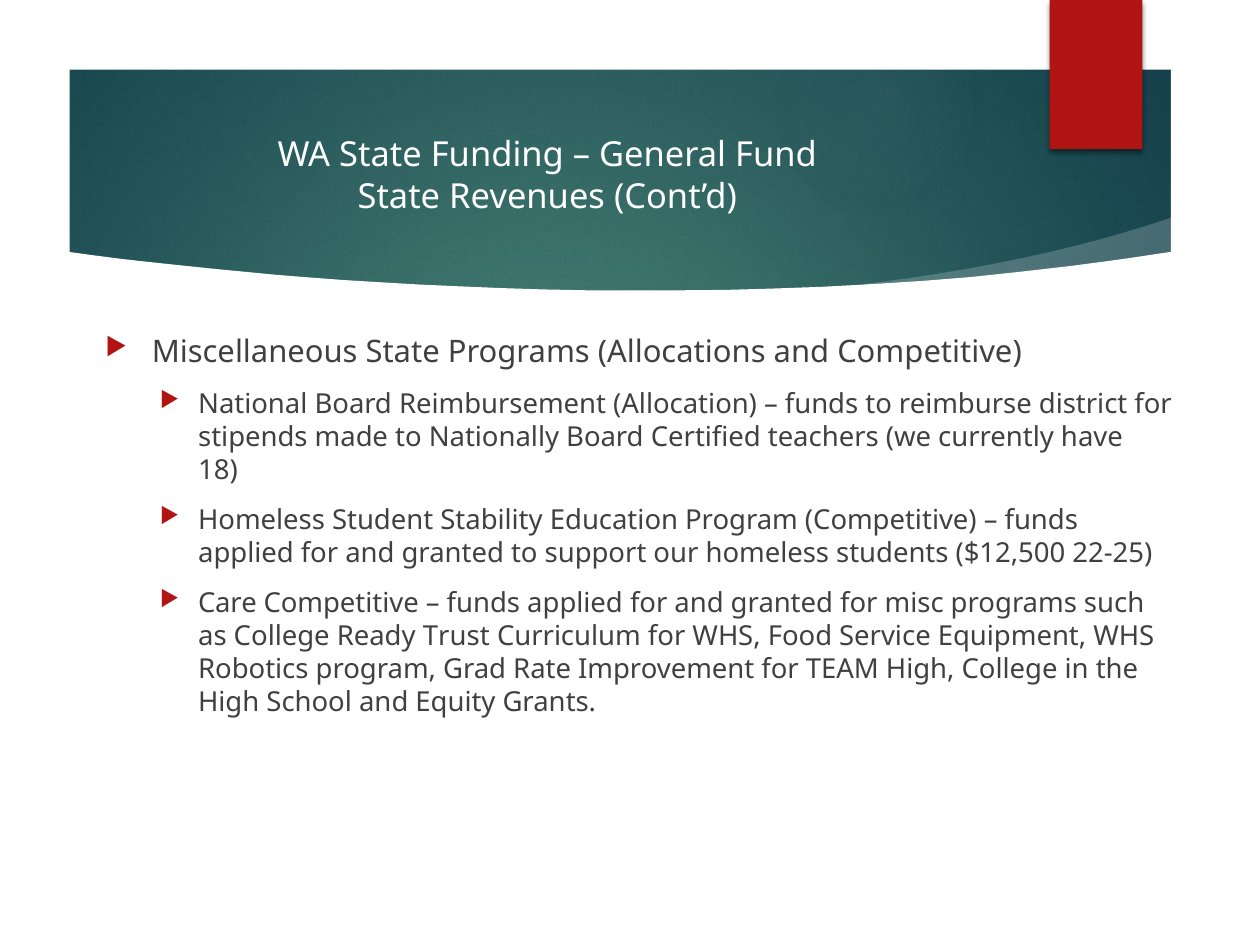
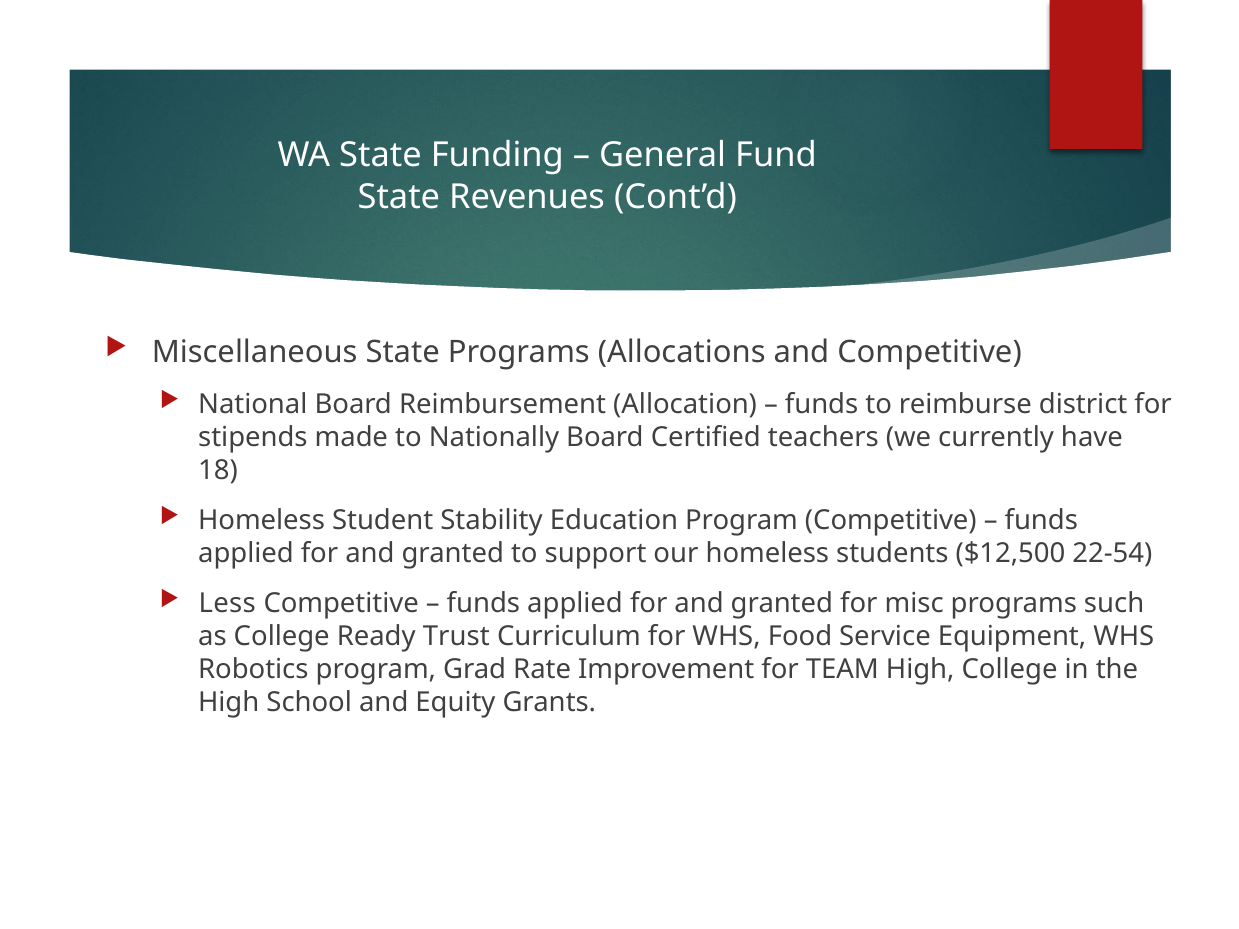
22-25: 22-25 -> 22-54 (1112, 553)
Care: Care -> Less (227, 604)
